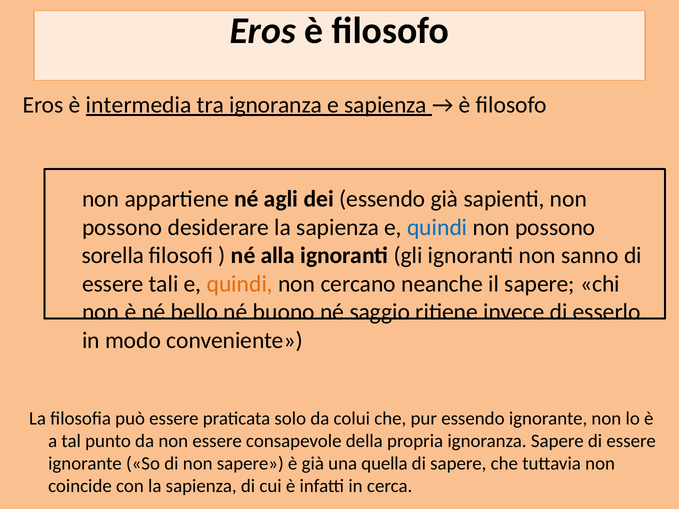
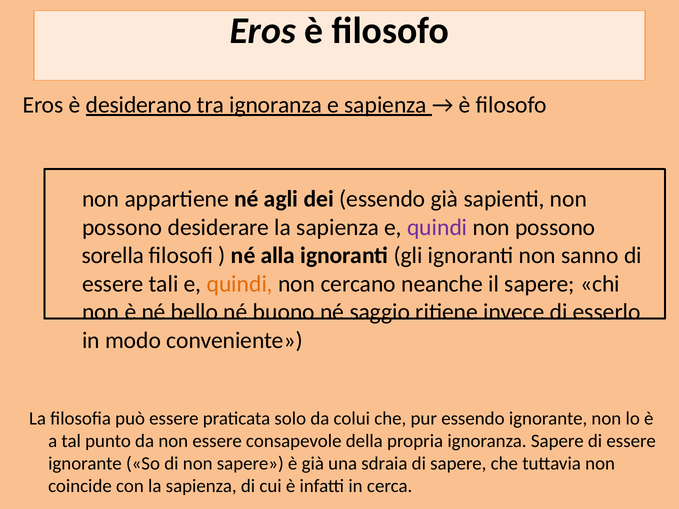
intermedia: intermedia -> desiderano (139, 105)
quindi colour: blue -> purple (437, 227)
quella: quella -> sdraia (384, 464)
